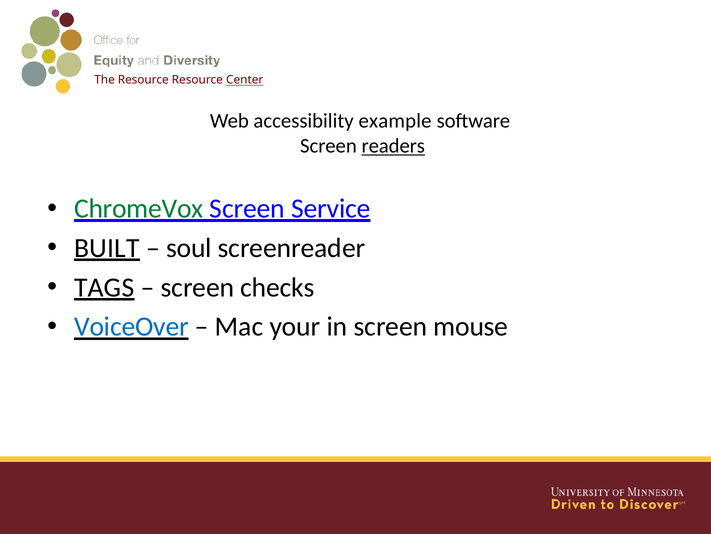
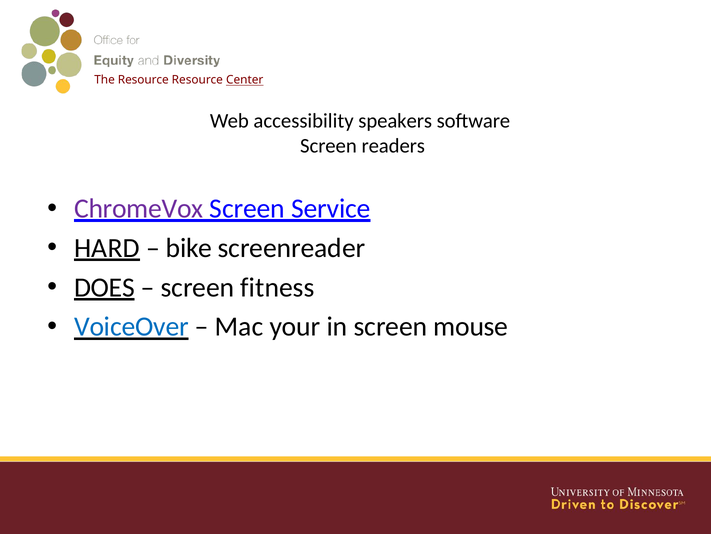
example: example -> speakers (395, 121)
readers underline: present -> none (393, 146)
ChromeVox colour: green -> purple (139, 208)
BUILT: BUILT -> HARD (107, 248)
soul: soul -> bike (189, 248)
TAGS: TAGS -> DOES (104, 287)
checks: checks -> fitness (277, 287)
